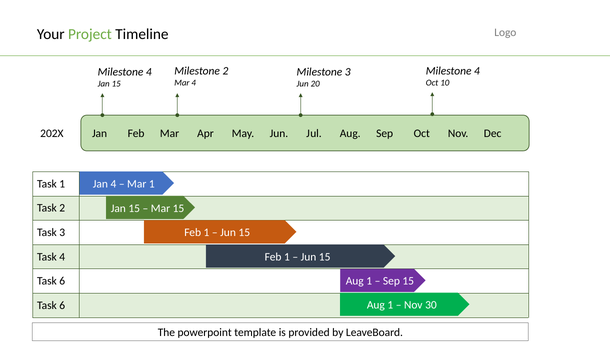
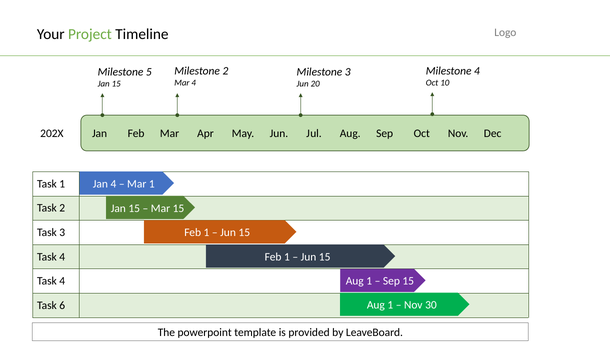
4: 4 -> 5 (149, 72)
6: 6 -> 4 (62, 281)
